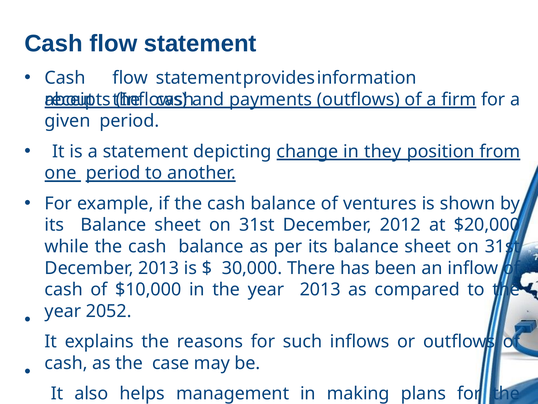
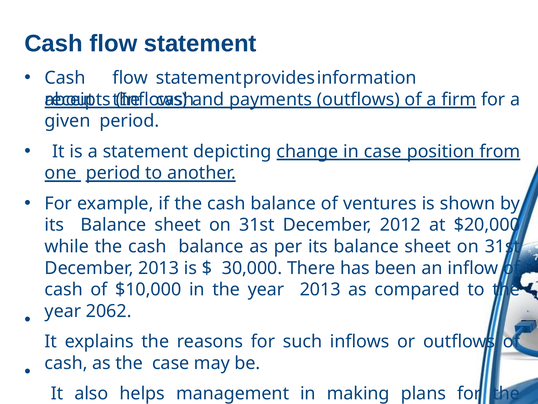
in they: they -> case (383, 151)
2052: 2052 -> 2062 (109, 311)
